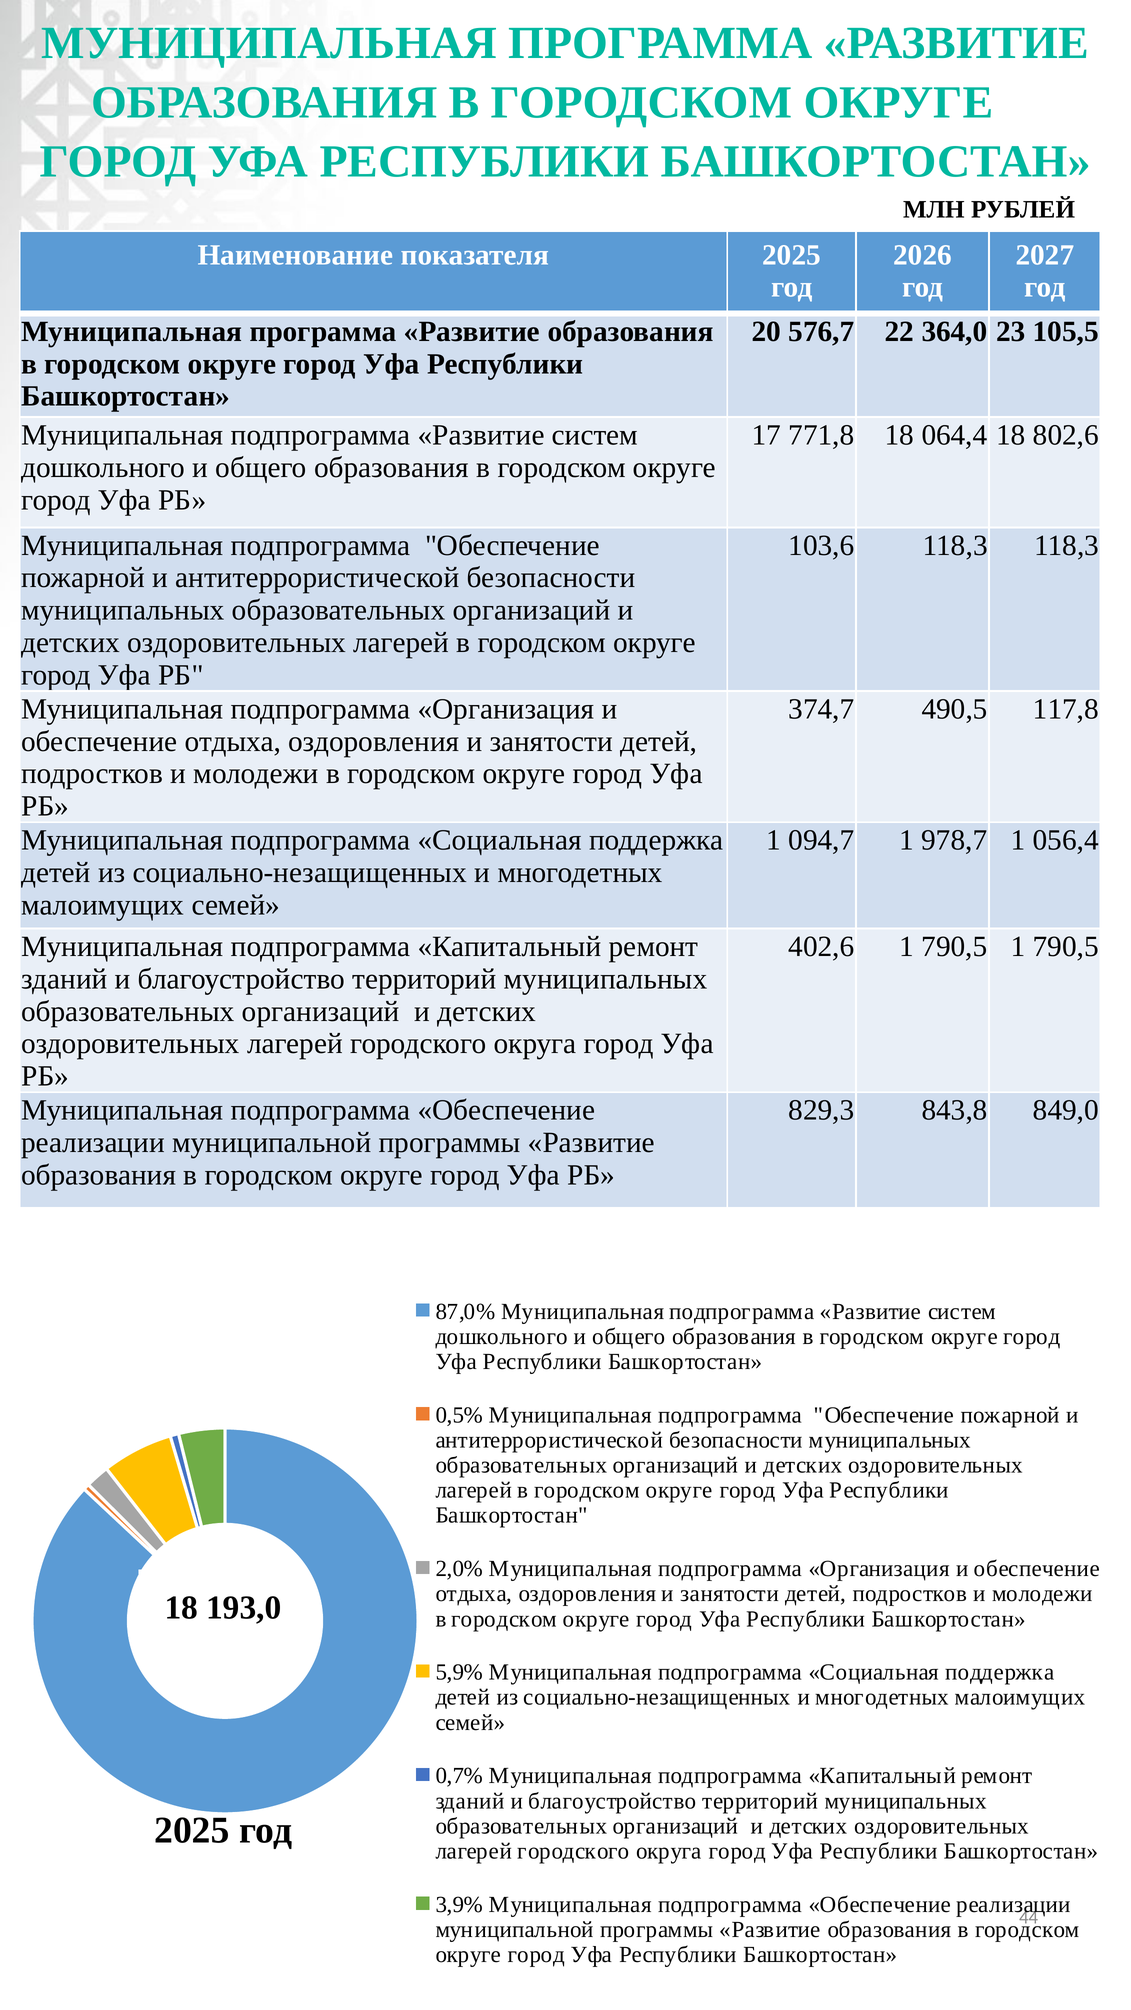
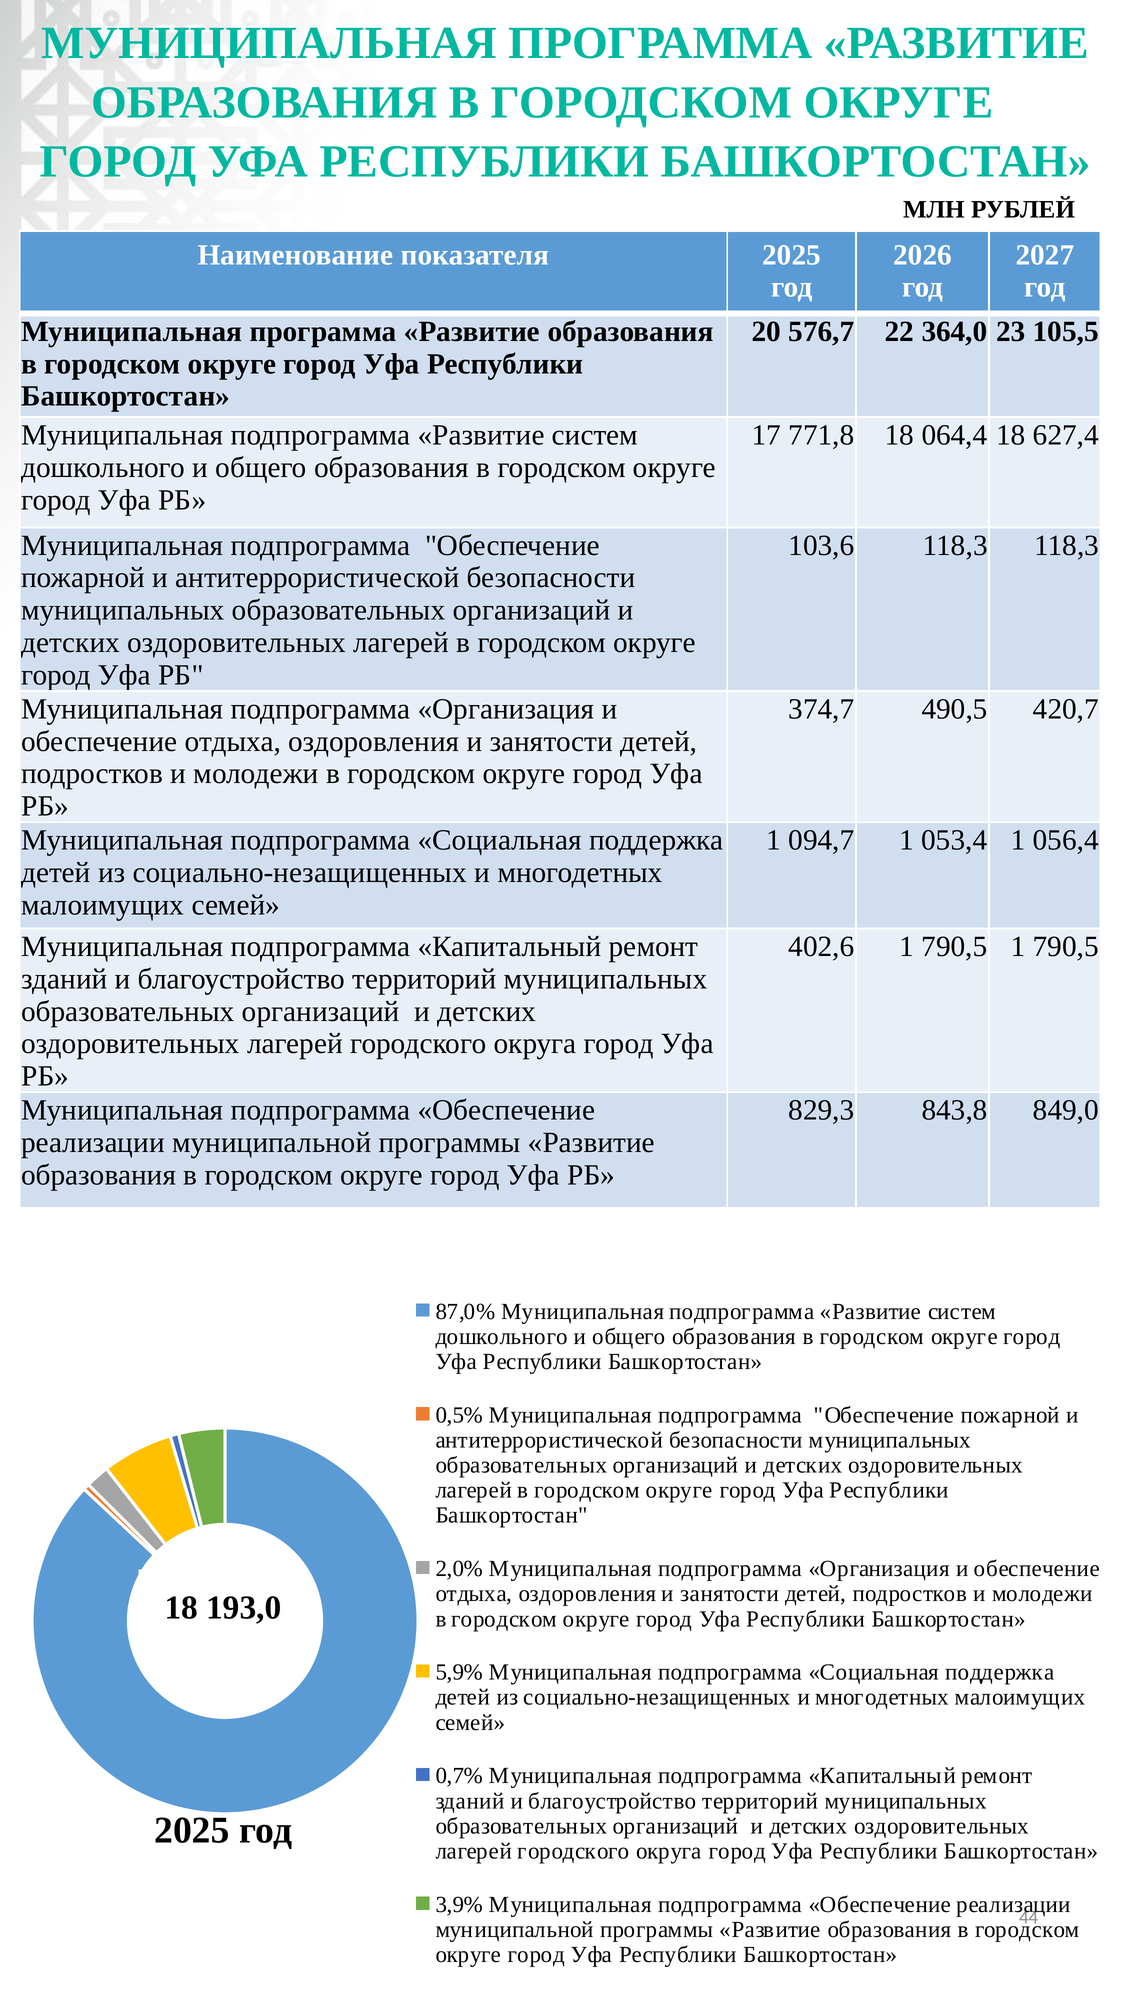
802,6: 802,6 -> 627,4 (1066, 435)
117,8: 117,8 -> 420,7 (1066, 709)
978,7: 978,7 -> 053,4 (954, 841)
